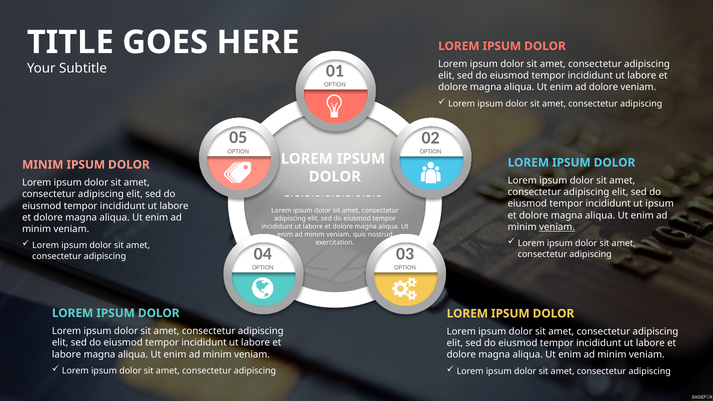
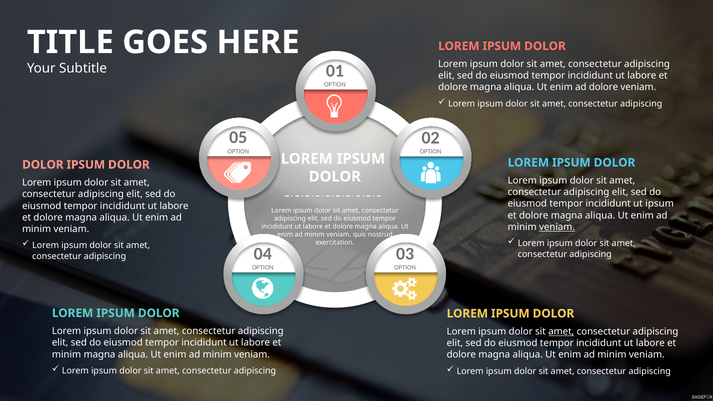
MINIM: MINIM -> DOLOR (43, 165)
amet underline: none -> present (561, 332)
labore: labore -> minim (67, 354)
